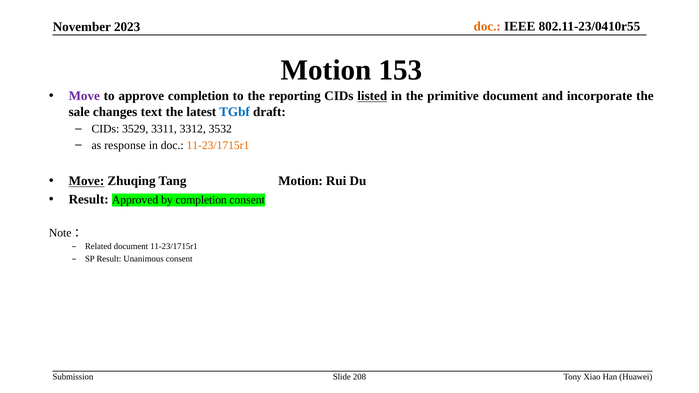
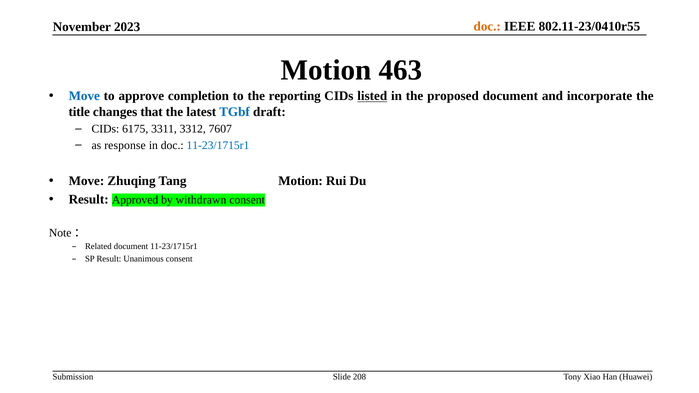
153: 153 -> 463 (400, 70)
Move colour: purple -> blue (84, 96)
primitive: primitive -> proposed (453, 96)
sale: sale -> title (79, 112)
text: text -> that (152, 112)
3529: 3529 -> 6175 (135, 129)
3532: 3532 -> 7607 (220, 129)
11-23/1715r1 colour: orange -> blue (218, 145)
Move underline: present -> none (86, 181)
by completion: completion -> withdrawn (201, 200)
